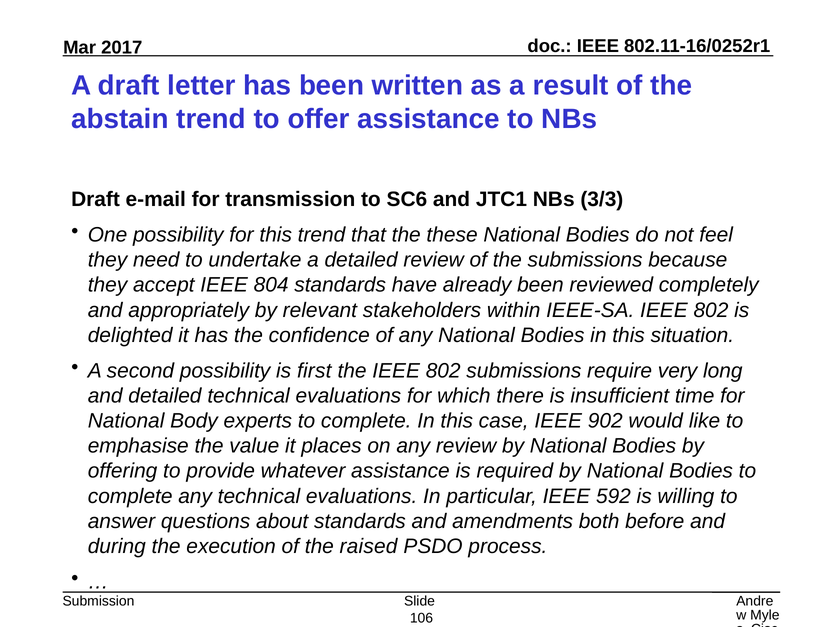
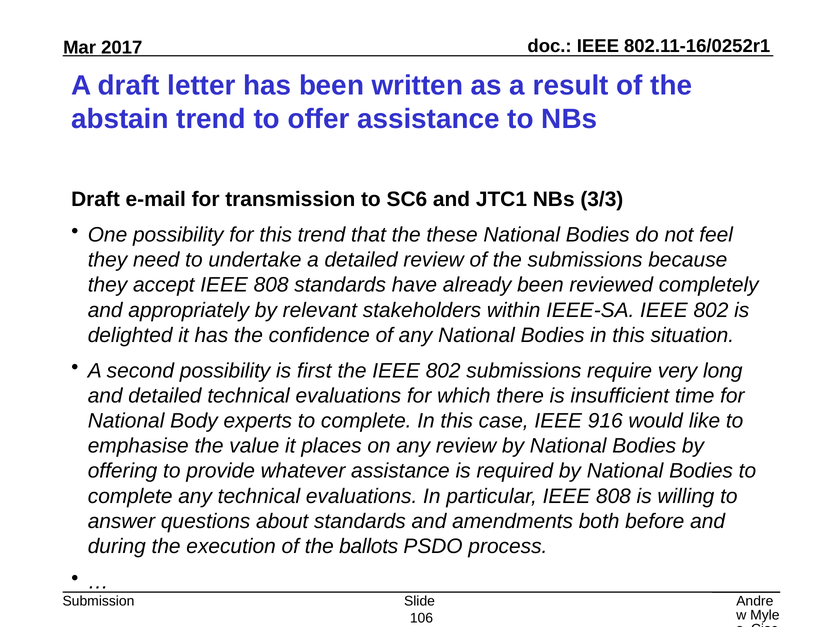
accept IEEE 804: 804 -> 808 (271, 285)
902: 902 -> 916 (605, 421)
particular IEEE 592: 592 -> 808 (613, 496)
raised: raised -> ballots (369, 546)
